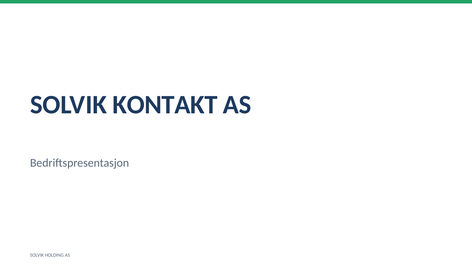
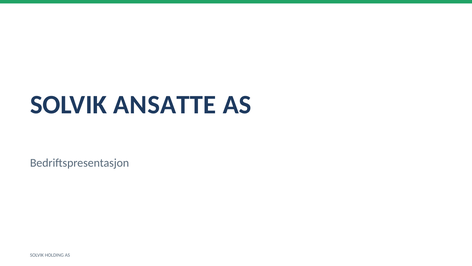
KONTAKT: KONTAKT -> ANSATTE (165, 105)
